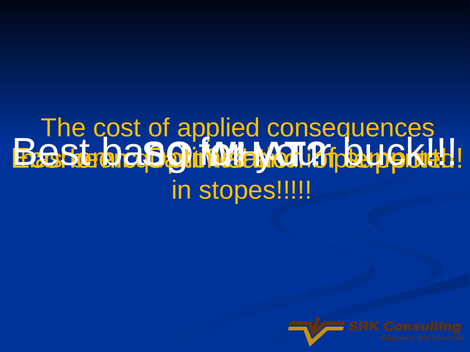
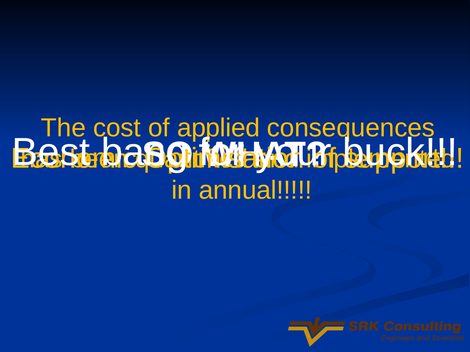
stopes: stopes -> annual (255, 191)
